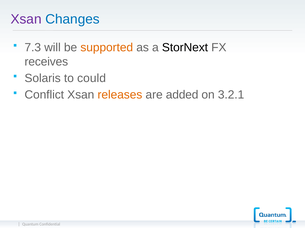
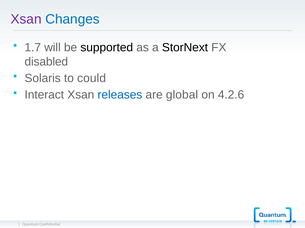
7.3: 7.3 -> 1.7 (33, 48)
supported colour: orange -> black (107, 48)
receives: receives -> disabled (46, 62)
Conflict: Conflict -> Interact (44, 95)
releases colour: orange -> blue (120, 95)
added: added -> global (182, 95)
3.2.1: 3.2.1 -> 4.2.6 (231, 95)
